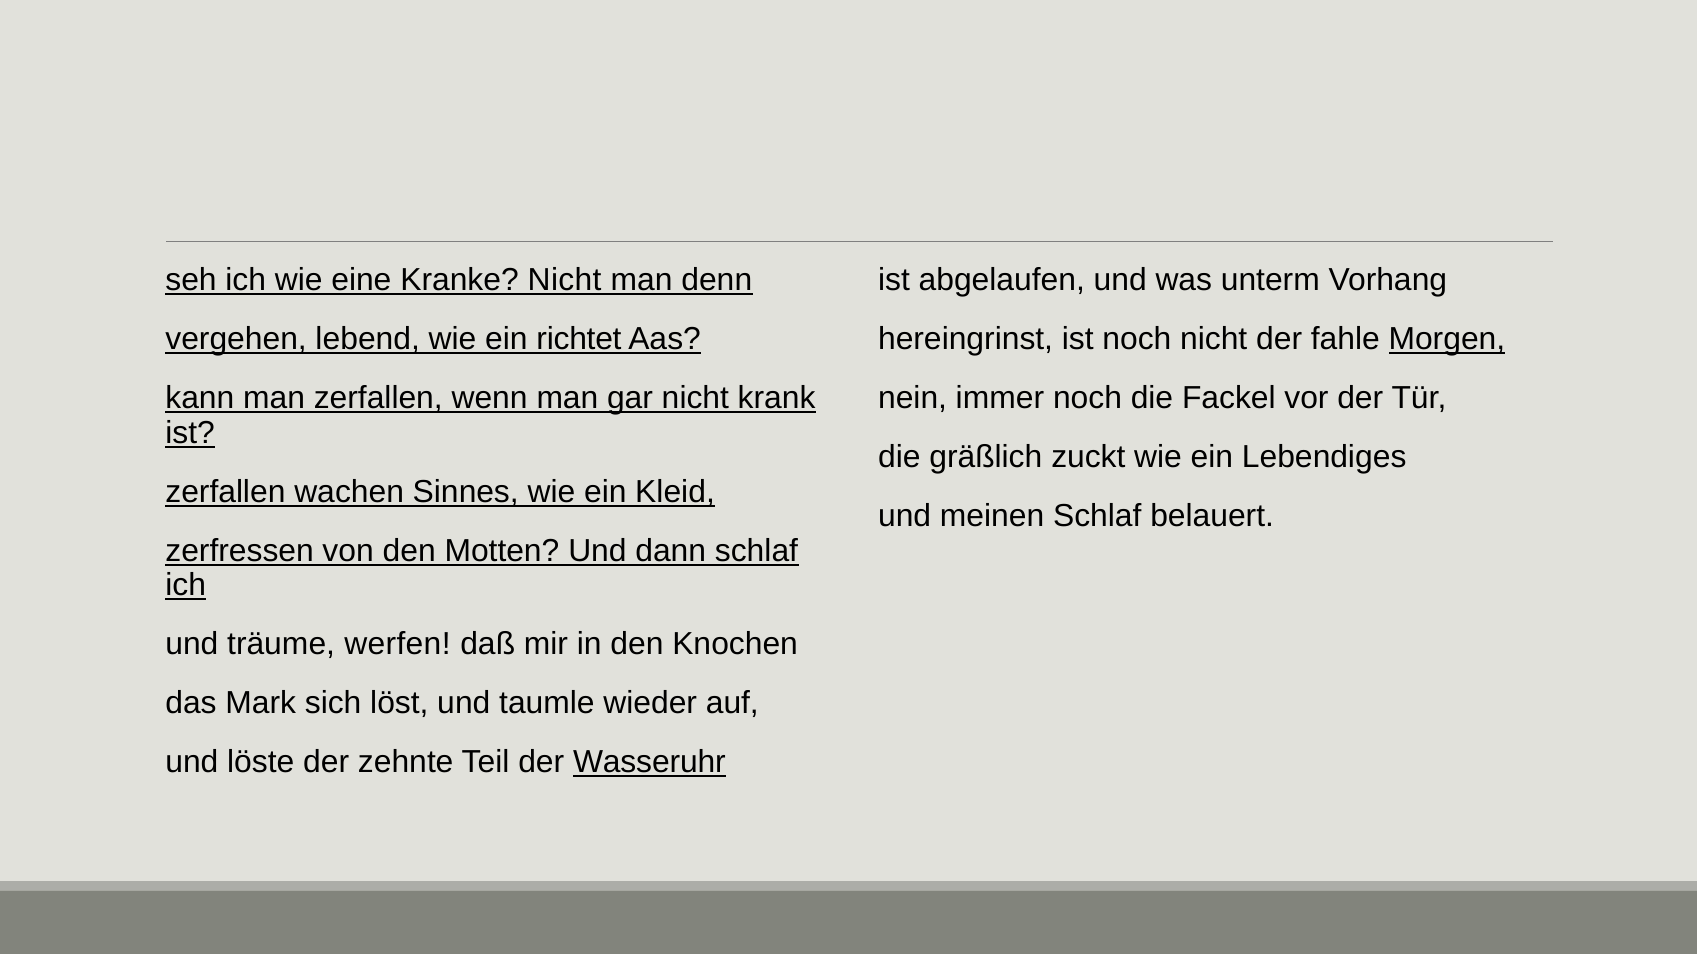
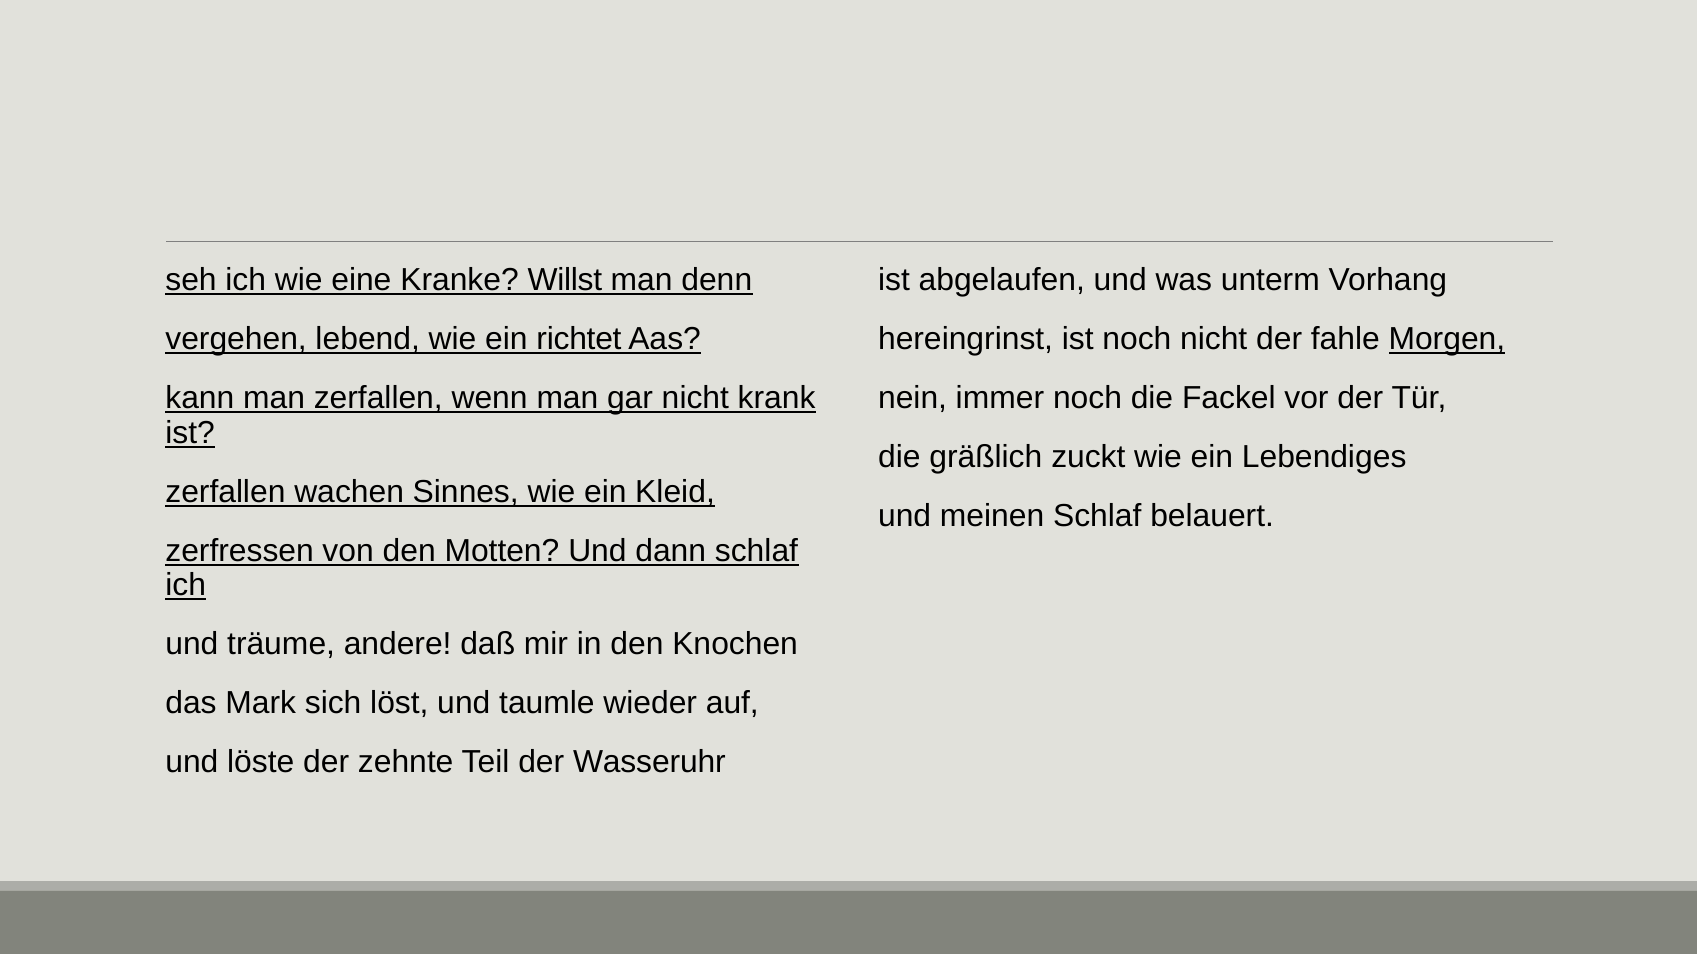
Kranke Nicht: Nicht -> Willst (565, 280)
werfen: werfen -> andere (398, 645)
Wasseruhr underline: present -> none (649, 763)
